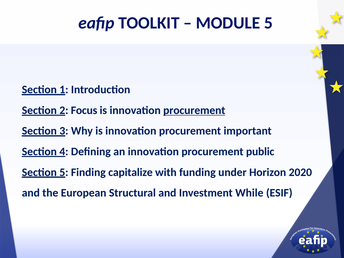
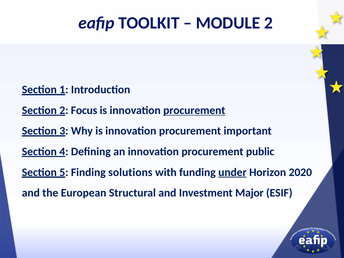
MODULE 5: 5 -> 2 (268, 23)
capitalize: capitalize -> solutions (130, 172)
under underline: none -> present (232, 172)
While: While -> Major (249, 193)
